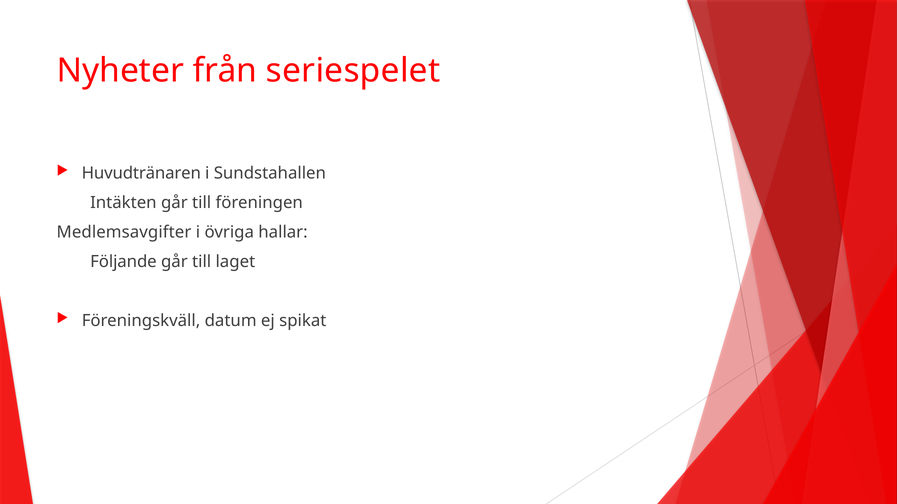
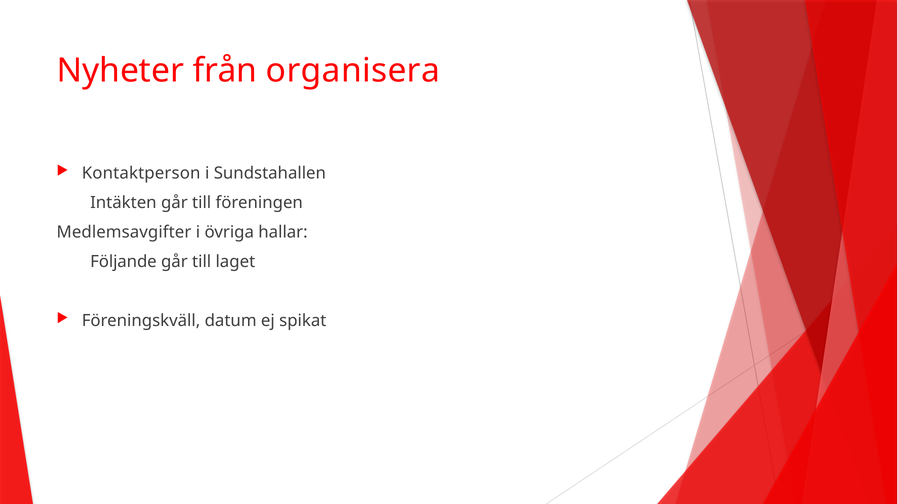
seriespelet: seriespelet -> organisera (353, 71)
Huvudtränaren: Huvudtränaren -> Kontaktperson (141, 174)
